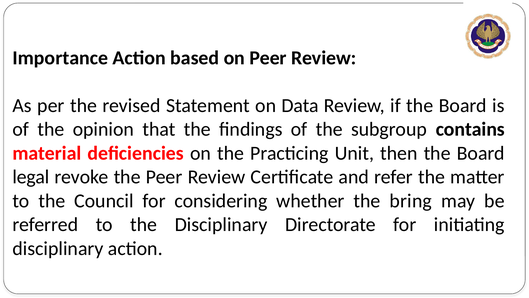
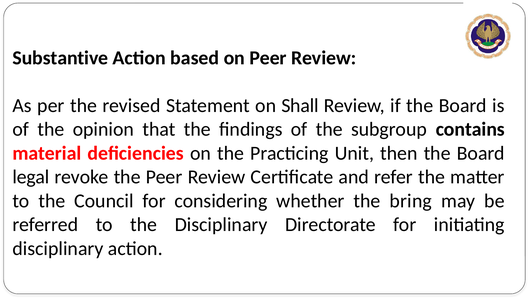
Importance: Importance -> Substantive (60, 58)
Data: Data -> Shall (300, 105)
